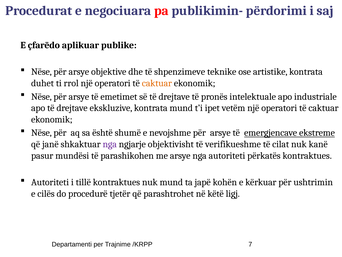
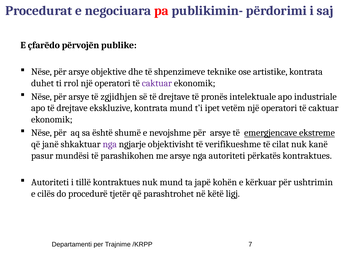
aplikuar: aplikuar -> përvojën (81, 45)
caktuar colour: orange -> purple (157, 83)
emetimet: emetimet -> zgjidhjen (119, 96)
